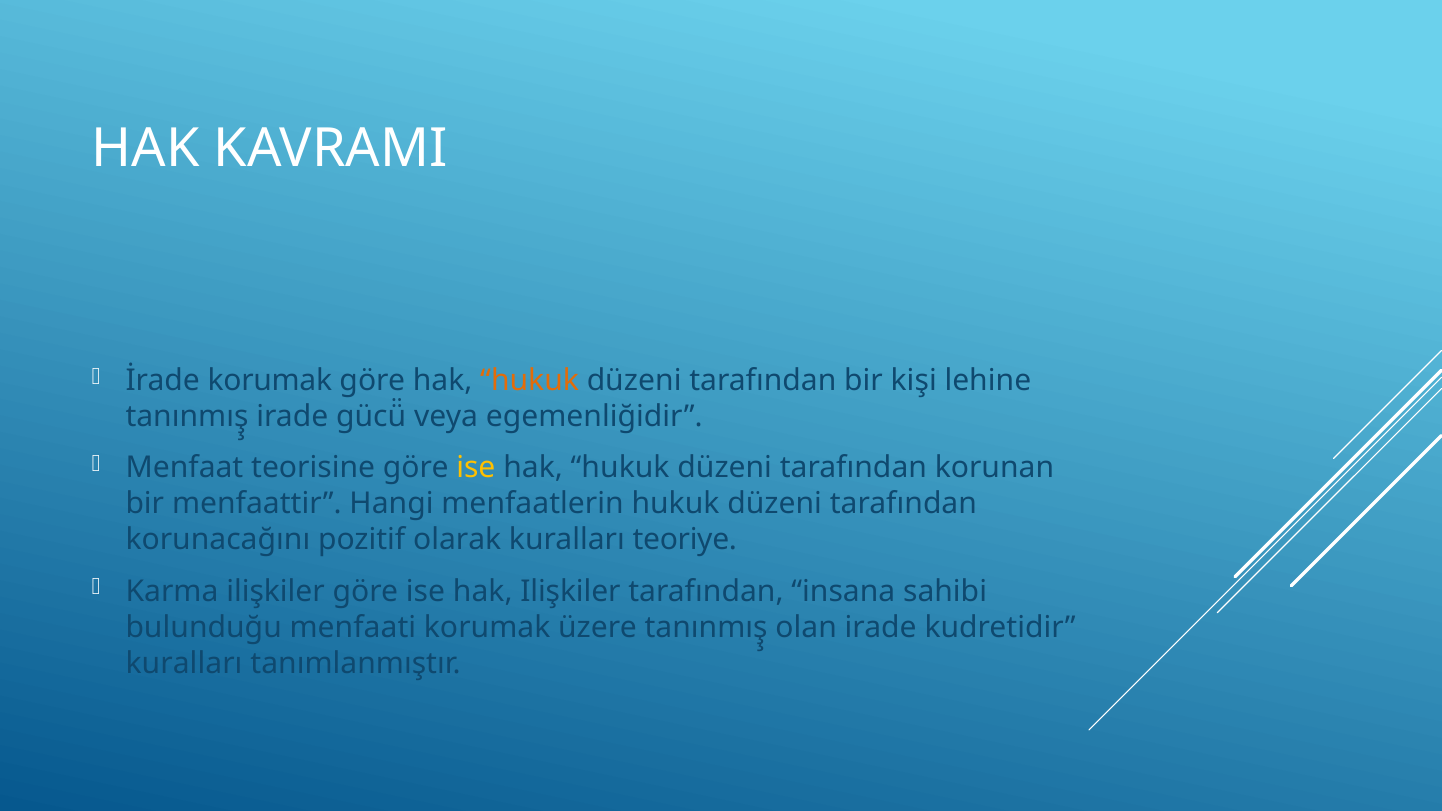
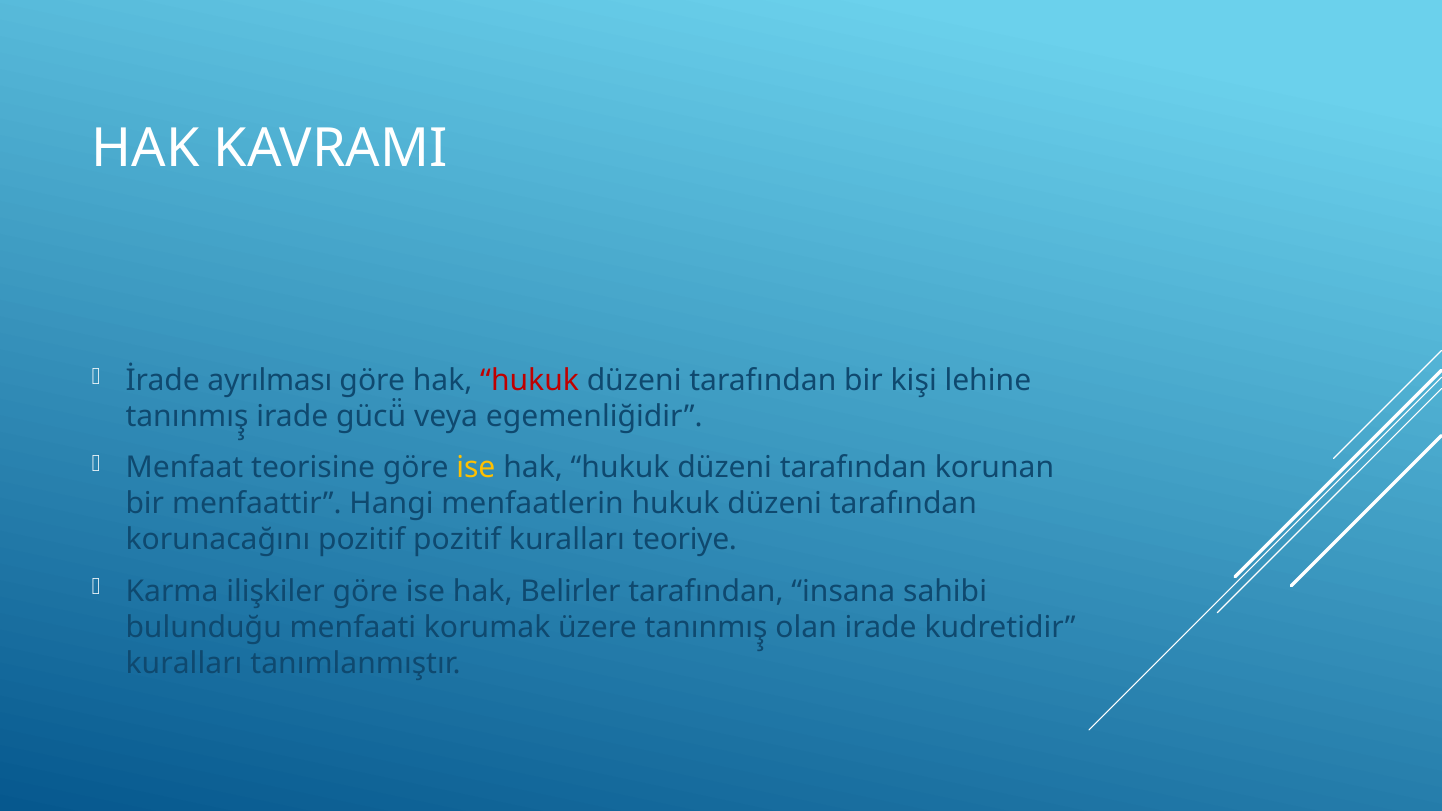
İrade korumak: korumak -> ayrılması (270, 381)
hukuk colour: orange -> red (530, 381)
pozitif olarak: olarak -> pozitif (457, 540)
hak Ilişkiler: Ilişkiler -> Belirler (570, 591)
